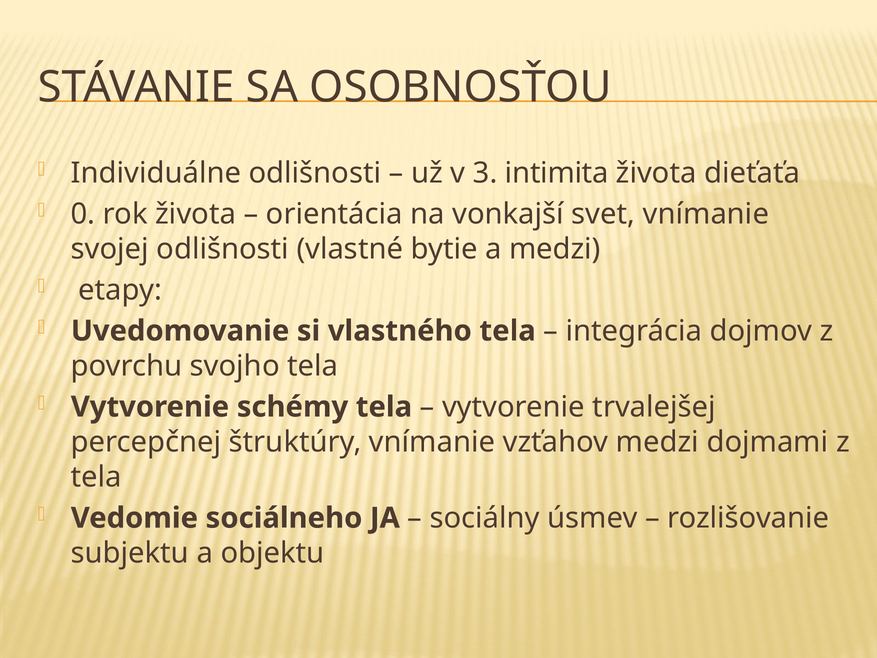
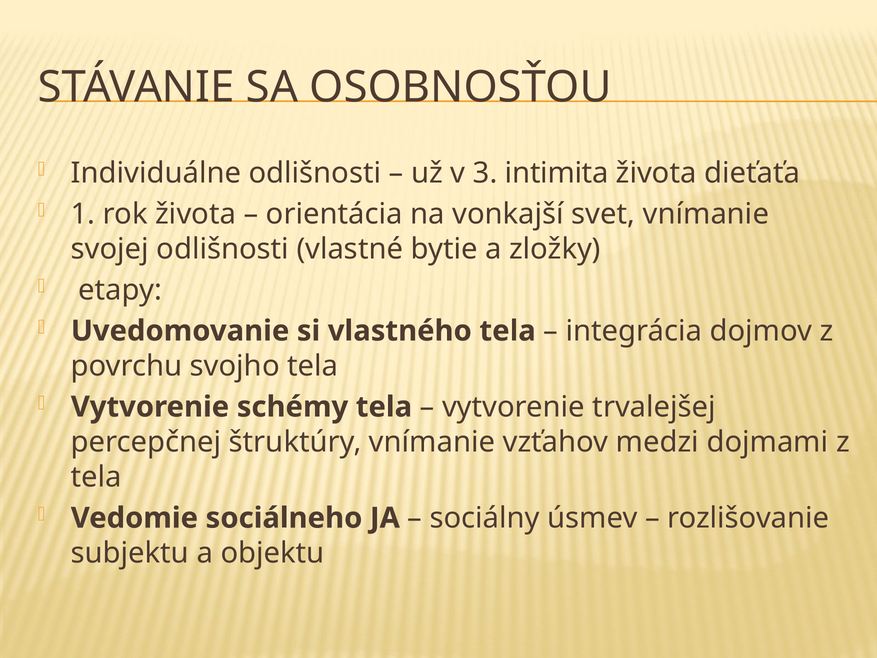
0: 0 -> 1 (83, 214)
a medzi: medzi -> zložky (555, 249)
